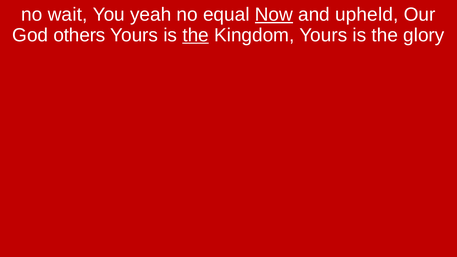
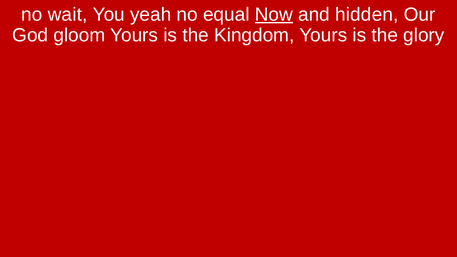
upheld: upheld -> hidden (367, 15)
others: others -> gloom (79, 35)
the underline: present -> none (196, 35)
